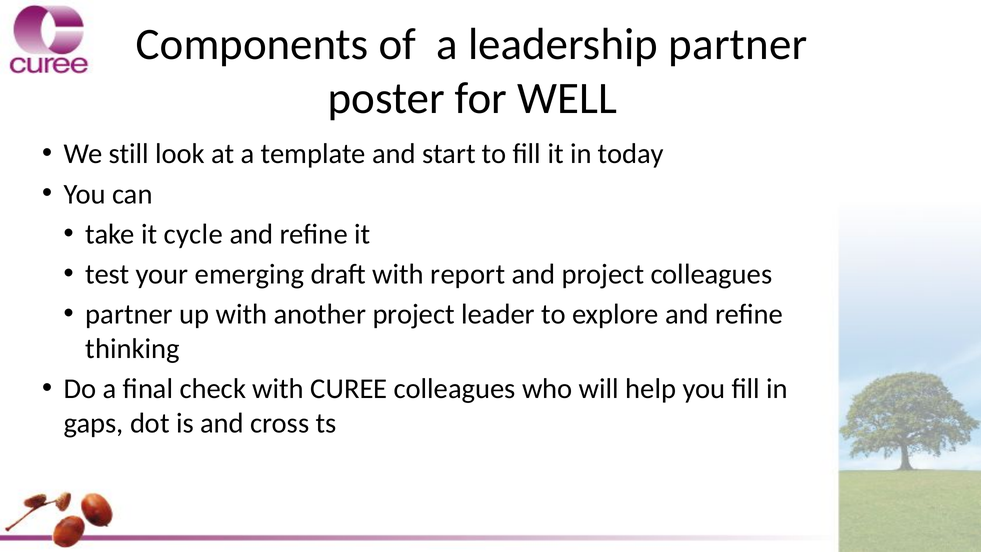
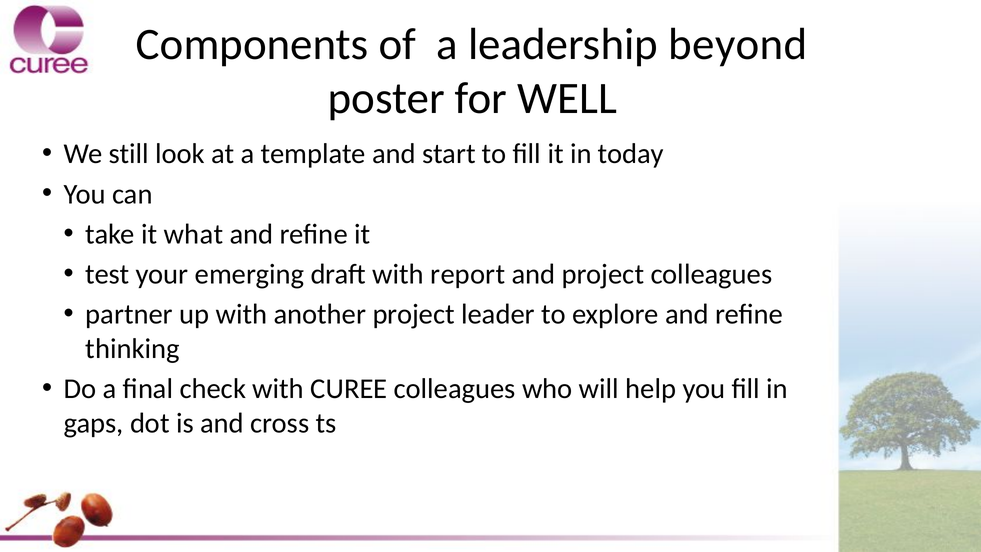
leadership partner: partner -> beyond (738, 44)
cycle: cycle -> what (193, 234)
